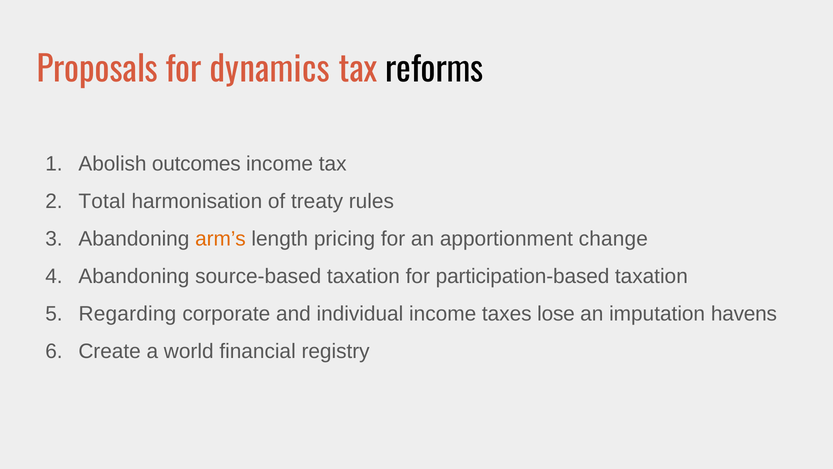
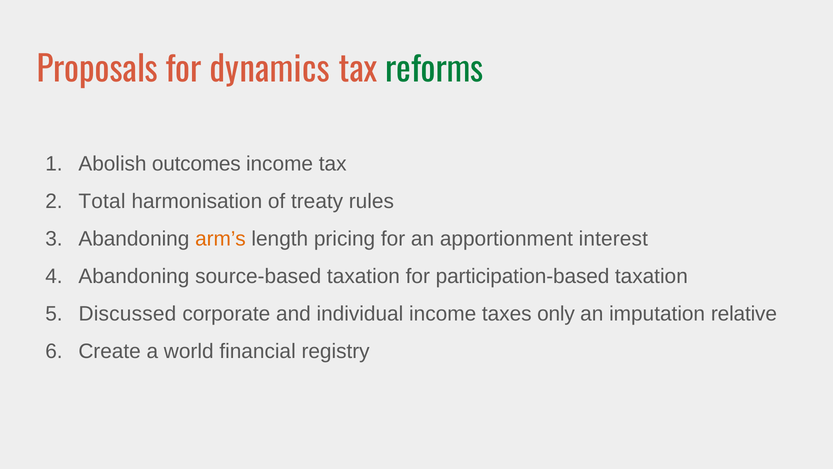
reforms colour: black -> green (434, 70)
change: change -> interest (613, 239)
Regarding: Regarding -> Discussed (127, 314)
lose: lose -> only (556, 314)
havens: havens -> relative (744, 314)
